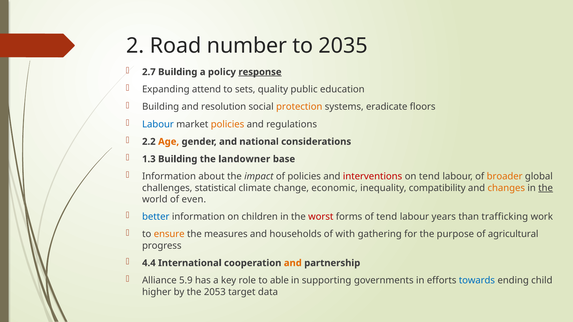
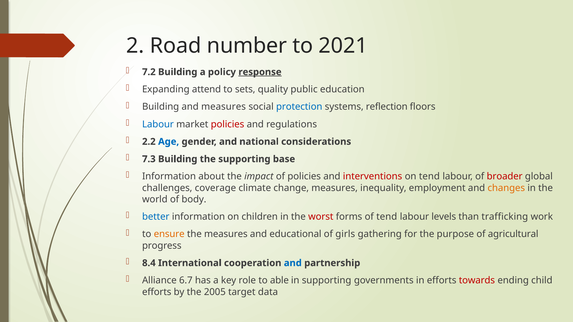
2035: 2035 -> 2021 (343, 46)
2.7: 2.7 -> 7.2 (149, 72)
and resolution: resolution -> measures (224, 107)
protection colour: orange -> blue (299, 107)
eradicate: eradicate -> reflection (387, 107)
policies colour: orange -> red (228, 124)
Age colour: orange -> blue (169, 142)
1.3: 1.3 -> 7.3 (149, 159)
the landowner: landowner -> supporting (244, 159)
broader colour: orange -> red (505, 177)
statistical: statistical -> coverage (215, 188)
change economic: economic -> measures (335, 188)
compatibility: compatibility -> employment (437, 188)
the underline: present -> none (546, 188)
even: even -> body (194, 200)
years: years -> levels (444, 217)
households: households -> educational (295, 234)
with: with -> girls (345, 234)
4.4: 4.4 -> 8.4 (149, 263)
and colour: orange -> blue (293, 263)
5.9: 5.9 -> 6.7 (186, 281)
towards colour: blue -> red (477, 281)
higher: higher -> efforts (157, 292)
2053: 2053 -> 2005 (215, 292)
